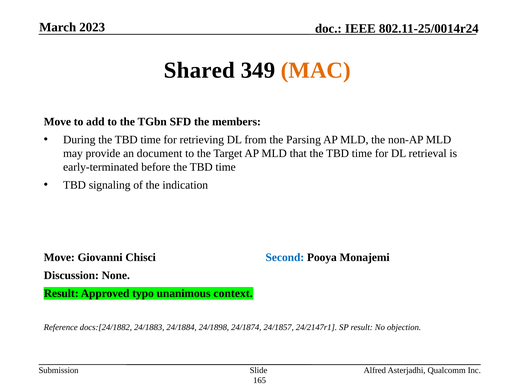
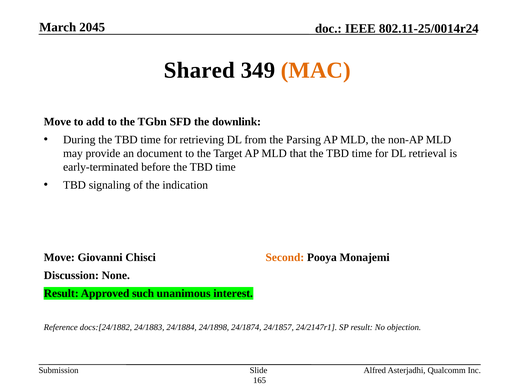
2023: 2023 -> 2045 (92, 27)
members: members -> downlink (237, 122)
Second colour: blue -> orange (285, 257)
typo: typo -> such (143, 293)
context: context -> interest (233, 293)
